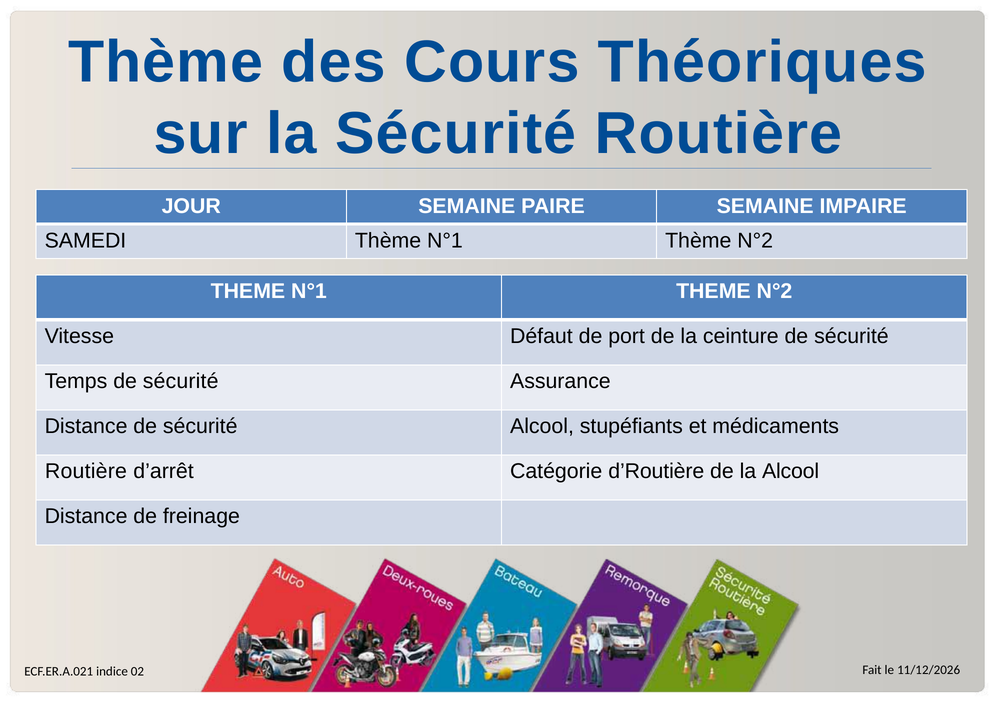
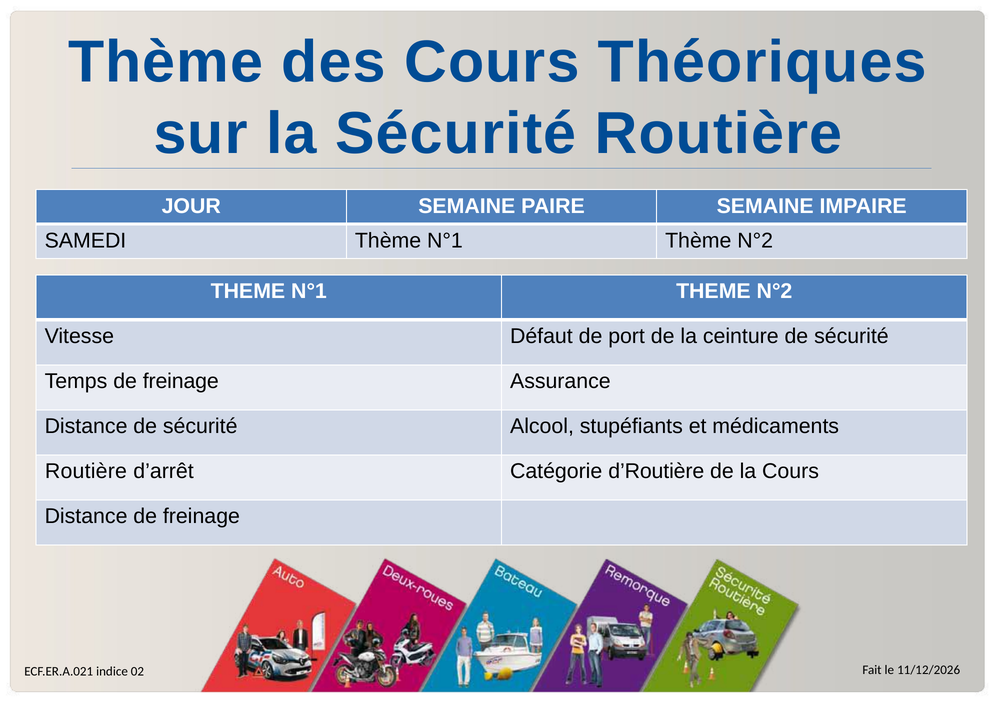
Temps de sécurité: sécurité -> freinage (181, 381)
la Alcool: Alcool -> Cours (790, 471)
